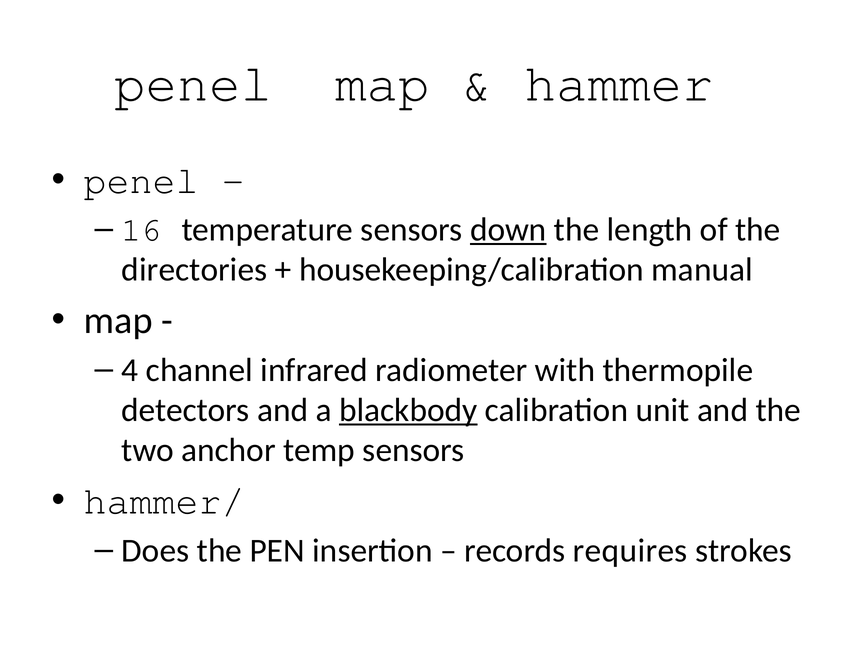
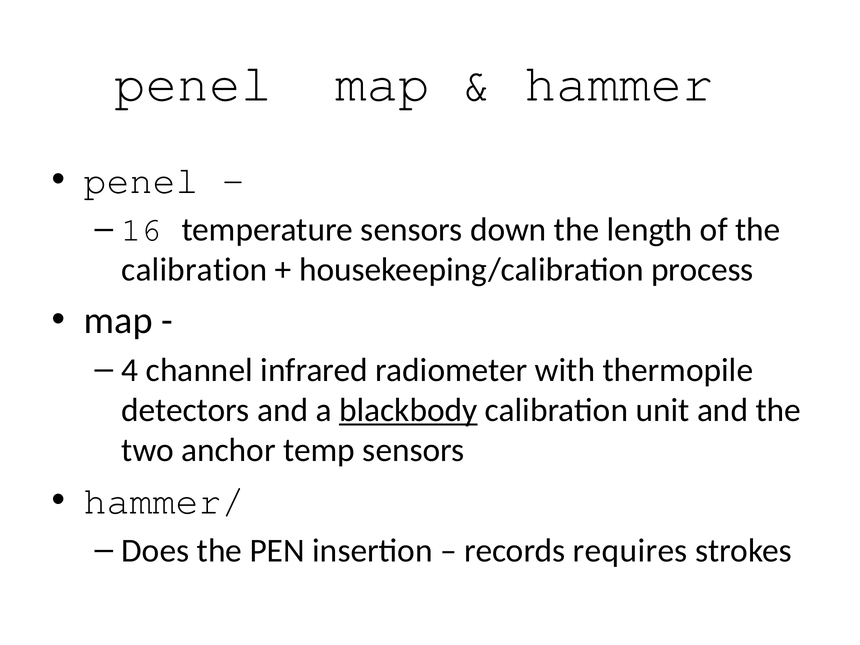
down underline: present -> none (508, 230)
directories: directories -> calibration (194, 270)
manual: manual -> process (702, 270)
